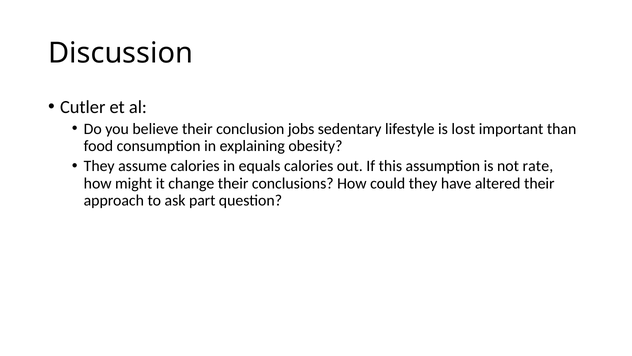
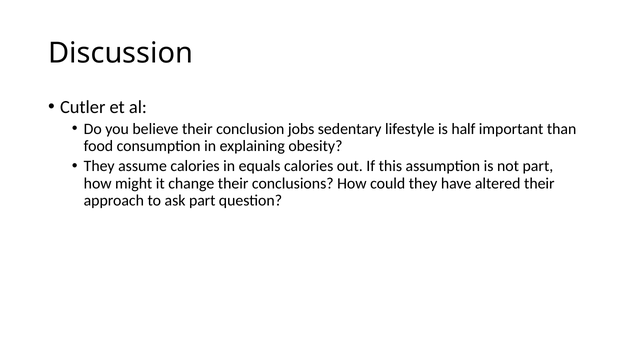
lost: lost -> half (463, 129)
not rate: rate -> part (538, 166)
